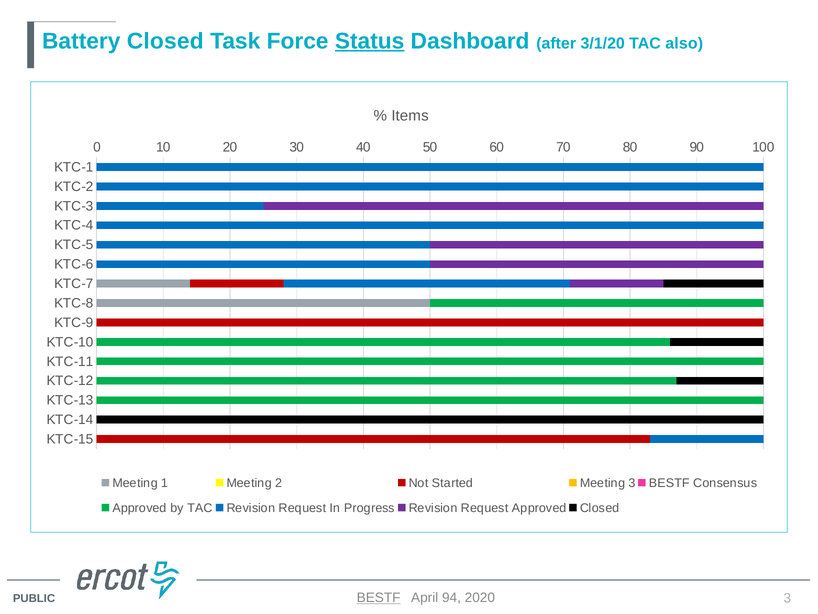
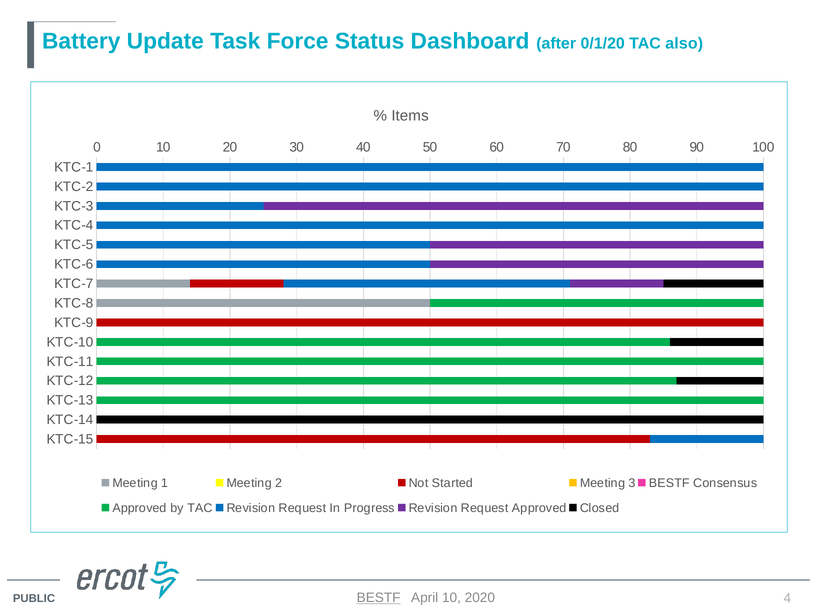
Battery Closed: Closed -> Update (165, 41)
Status underline: present -> none (370, 41)
3/1/20: 3/1/20 -> 0/1/20 (603, 43)
April 94: 94 -> 10 (452, 597)
2020 3: 3 -> 4 (787, 598)
